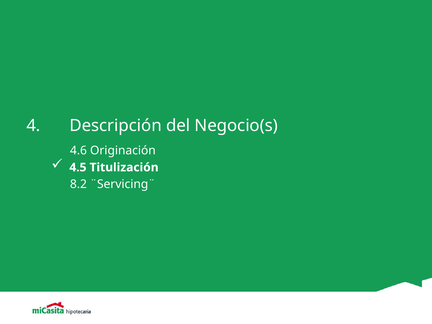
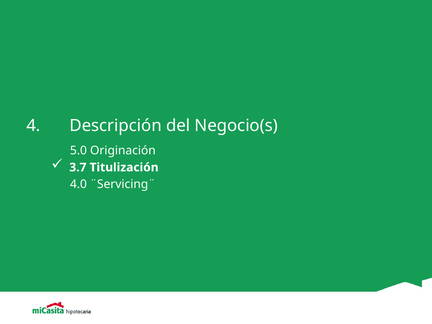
4.6: 4.6 -> 5.0 (78, 151)
4.5: 4.5 -> 3.7 (78, 167)
8.2: 8.2 -> 4.0 (78, 184)
